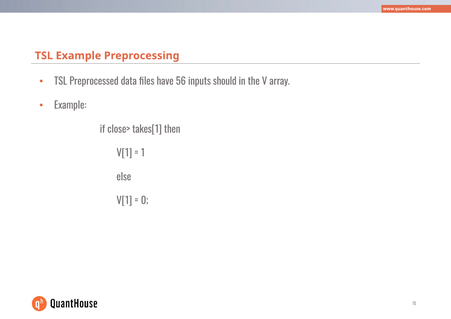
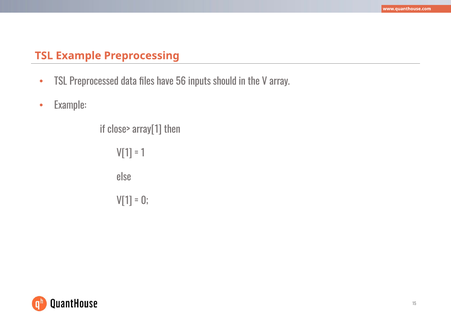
takes[1: takes[1 -> array[1 (147, 129)
